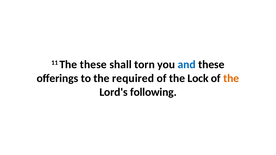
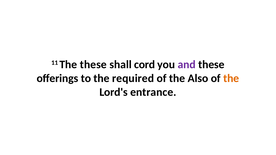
torn: torn -> cord (145, 65)
and colour: blue -> purple (187, 65)
Lock: Lock -> Also (198, 78)
following: following -> entrance (153, 92)
